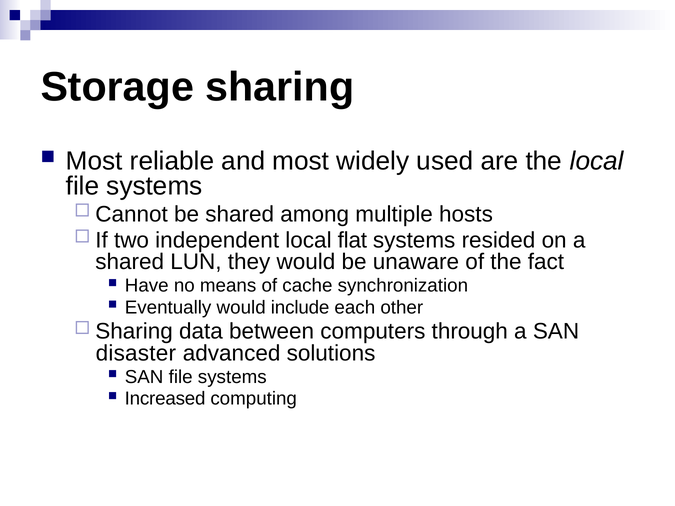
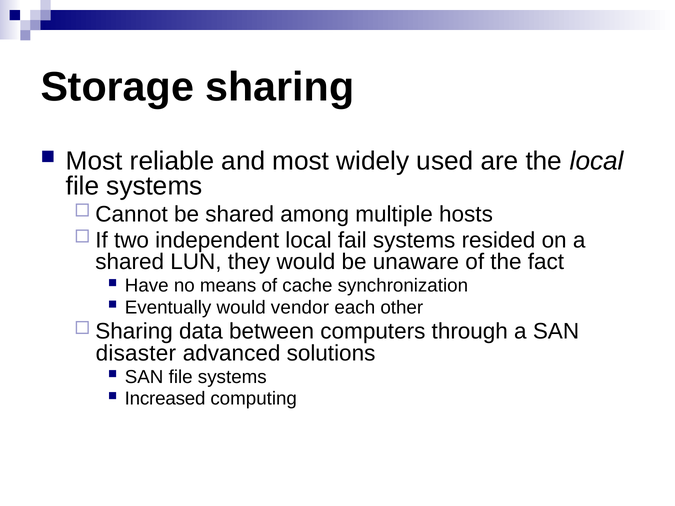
flat: flat -> fail (352, 240)
include: include -> vendor (300, 308)
